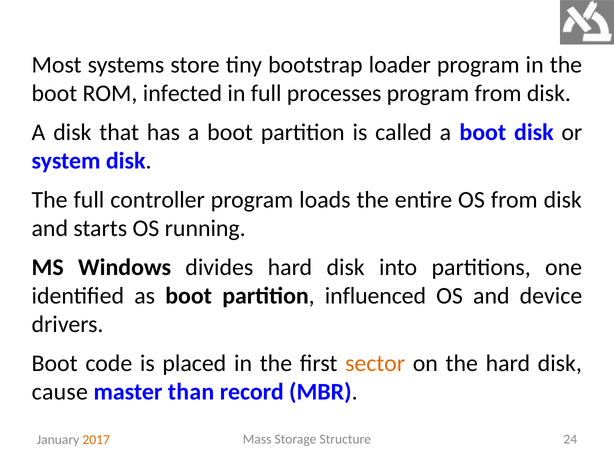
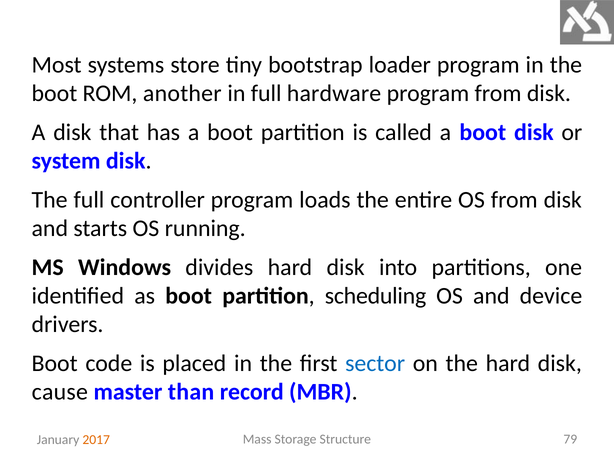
infected: infected -> another (182, 94)
processes: processes -> hardware (334, 94)
influenced: influenced -> scheduling (376, 296)
sector colour: orange -> blue (375, 364)
24: 24 -> 79 (570, 440)
